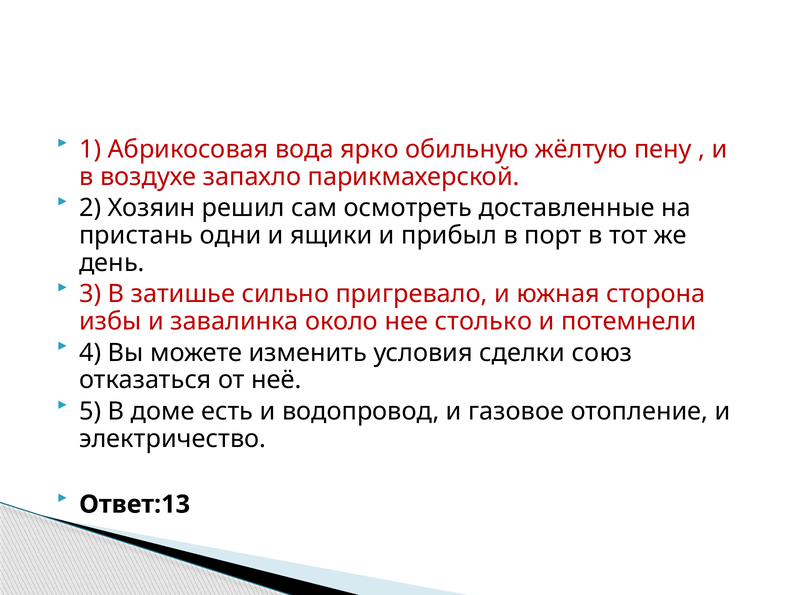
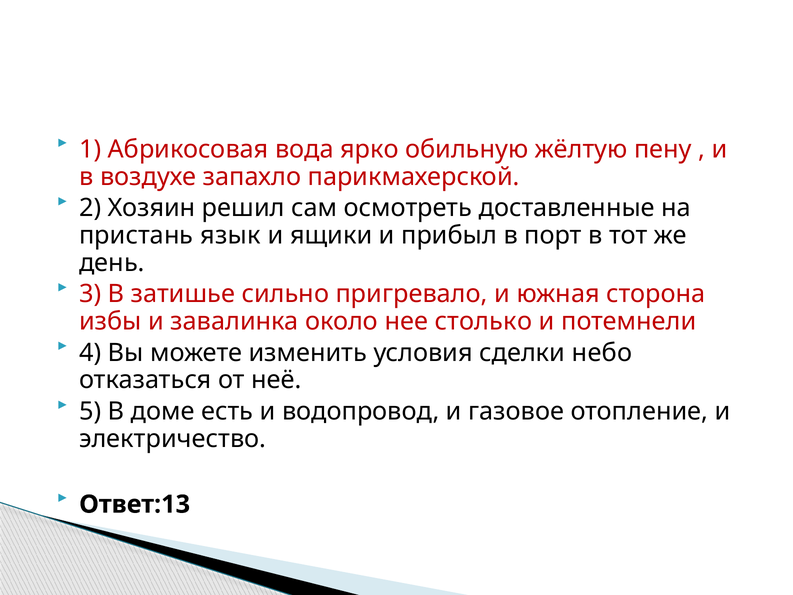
одни: одни -> язык (230, 235)
союз: союз -> небо (602, 353)
